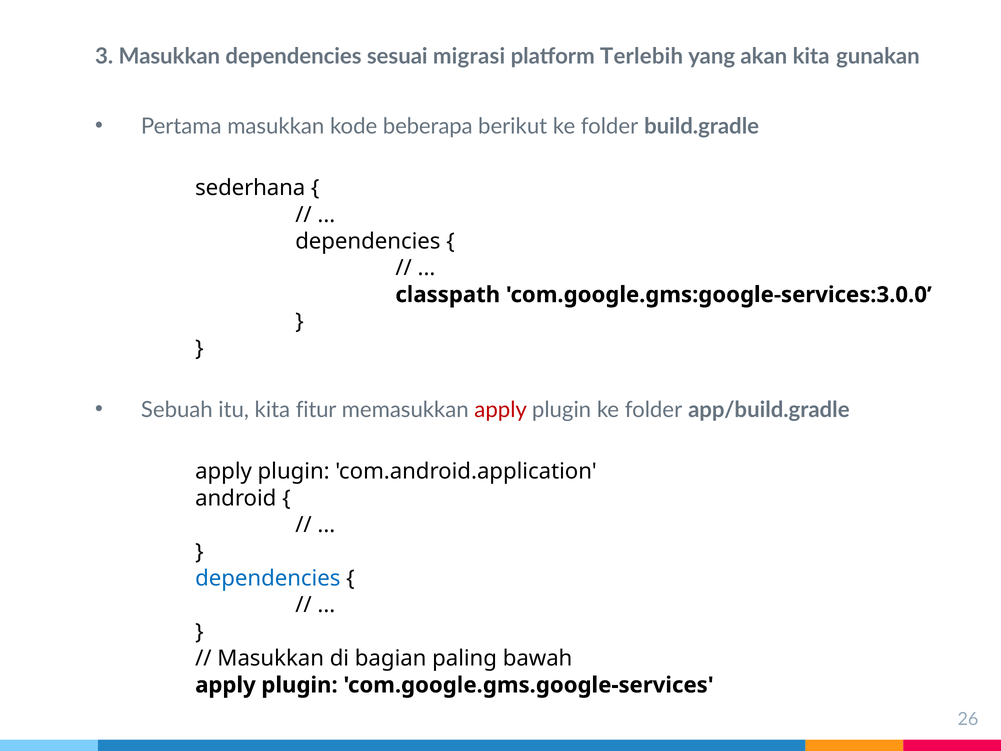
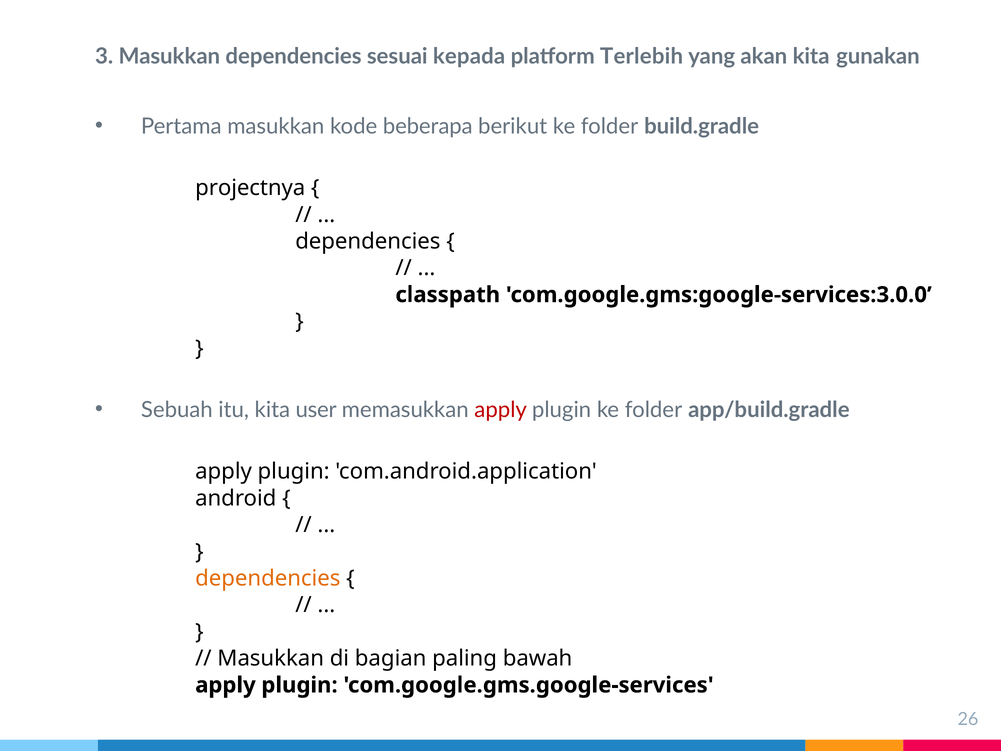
migrasi: migrasi -> kepada (469, 56)
sederhana: sederhana -> projectnya (250, 188)
fitur: fitur -> user (316, 410)
dependencies colour: blue -> orange (268, 578)
